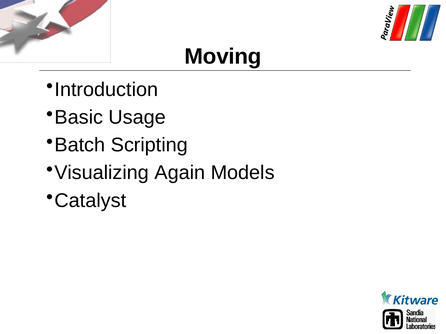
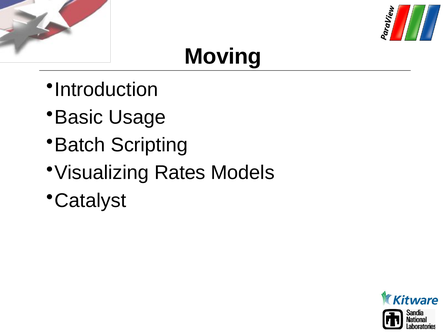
Again: Again -> Rates (180, 173)
